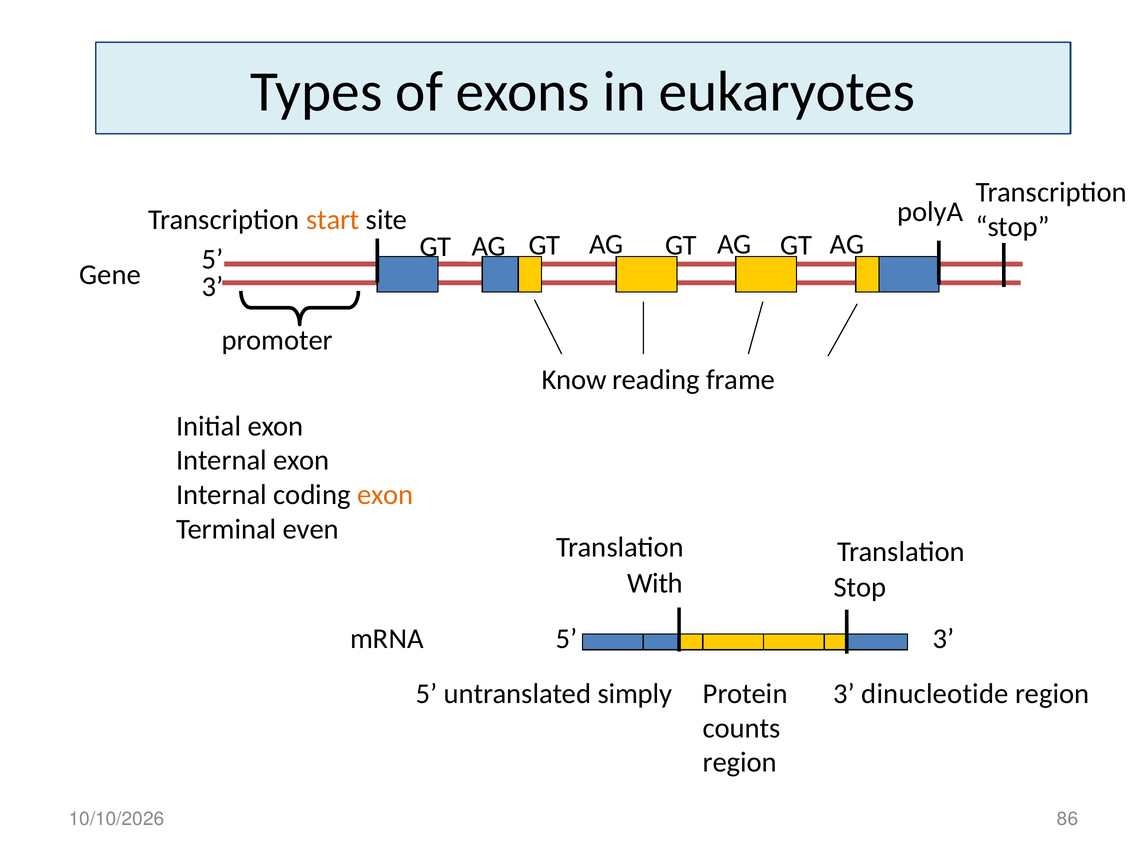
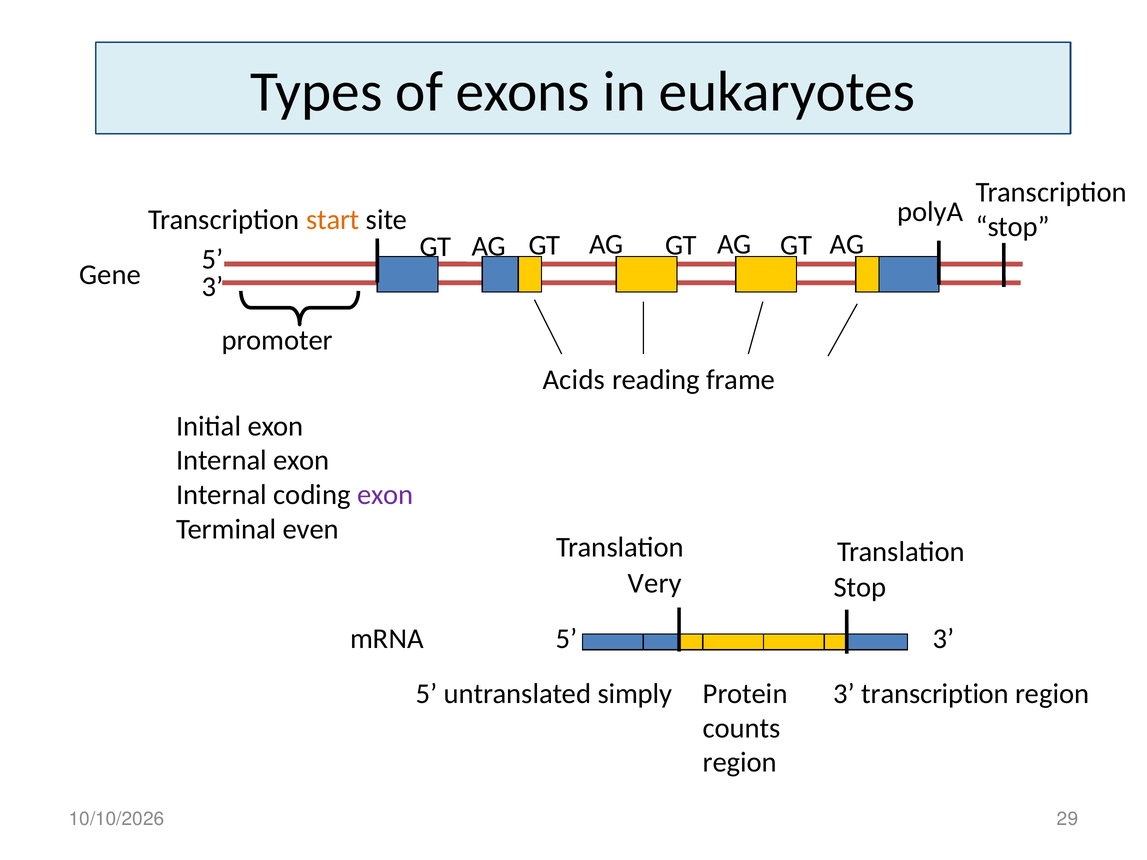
Know: Know -> Acids (574, 380)
exon colour: orange -> purple (385, 495)
With: With -> Very (655, 583)
3 dinucleotide: dinucleotide -> transcription (935, 694)
86: 86 -> 29 (1068, 819)
